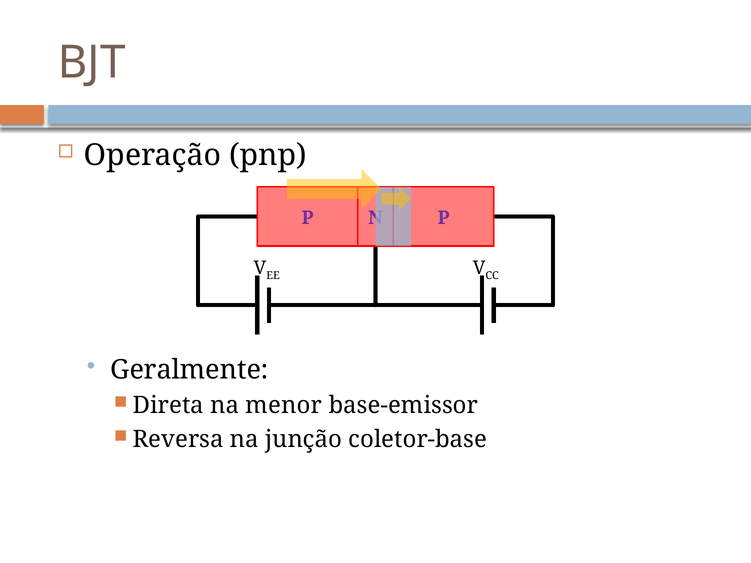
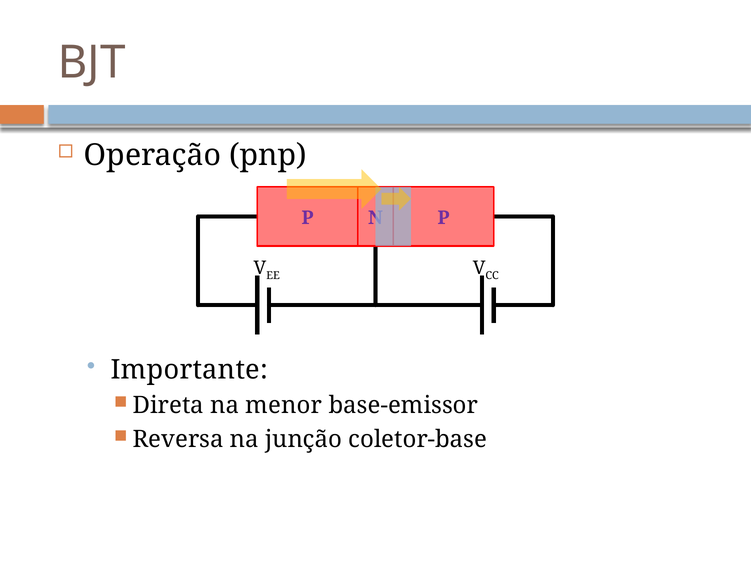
Geralmente: Geralmente -> Importante (189, 370)
